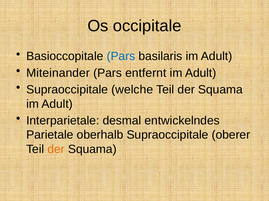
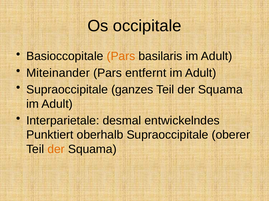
Pars colour: blue -> orange (121, 56)
welche: welche -> ganzes (132, 90)
Parietale: Parietale -> Punktiert (50, 135)
